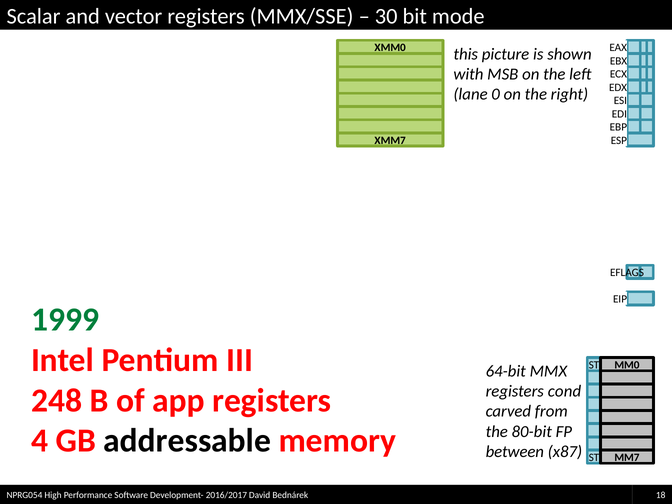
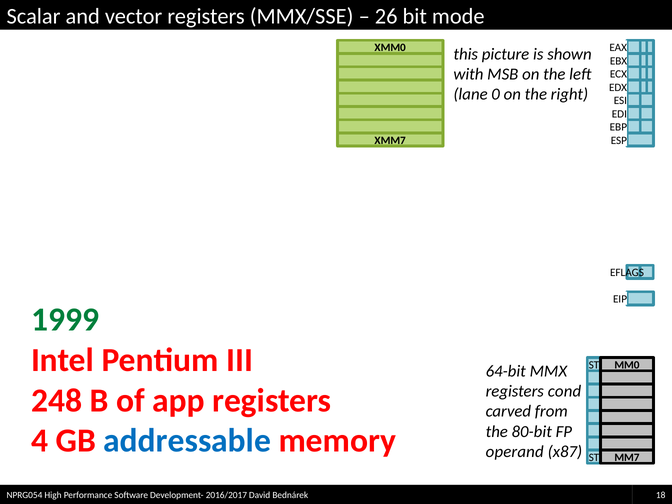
30: 30 -> 26 (386, 16)
addressable colour: black -> blue (187, 441)
between: between -> operand (515, 452)
